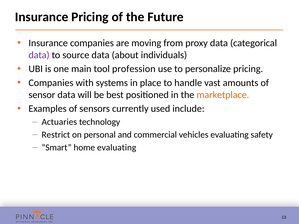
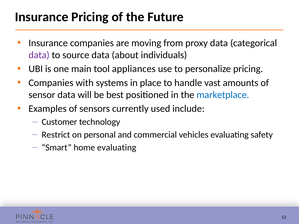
profession: profession -> appliances (134, 69)
marketplace colour: orange -> blue (223, 95)
Actuaries: Actuaries -> Customer (59, 122)
